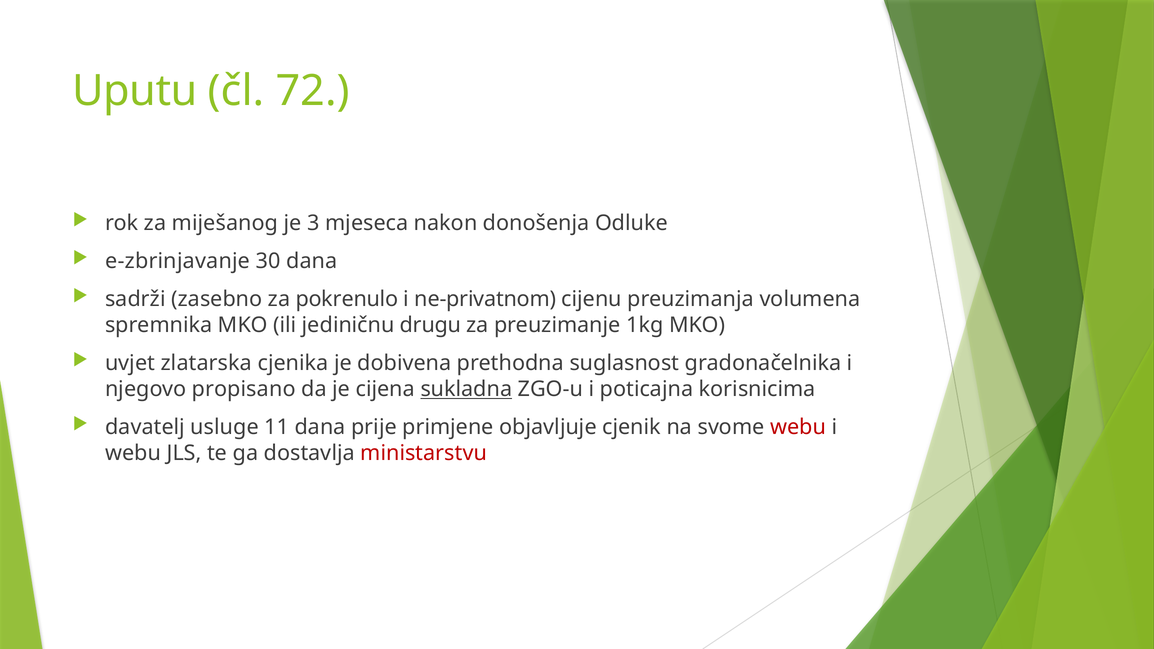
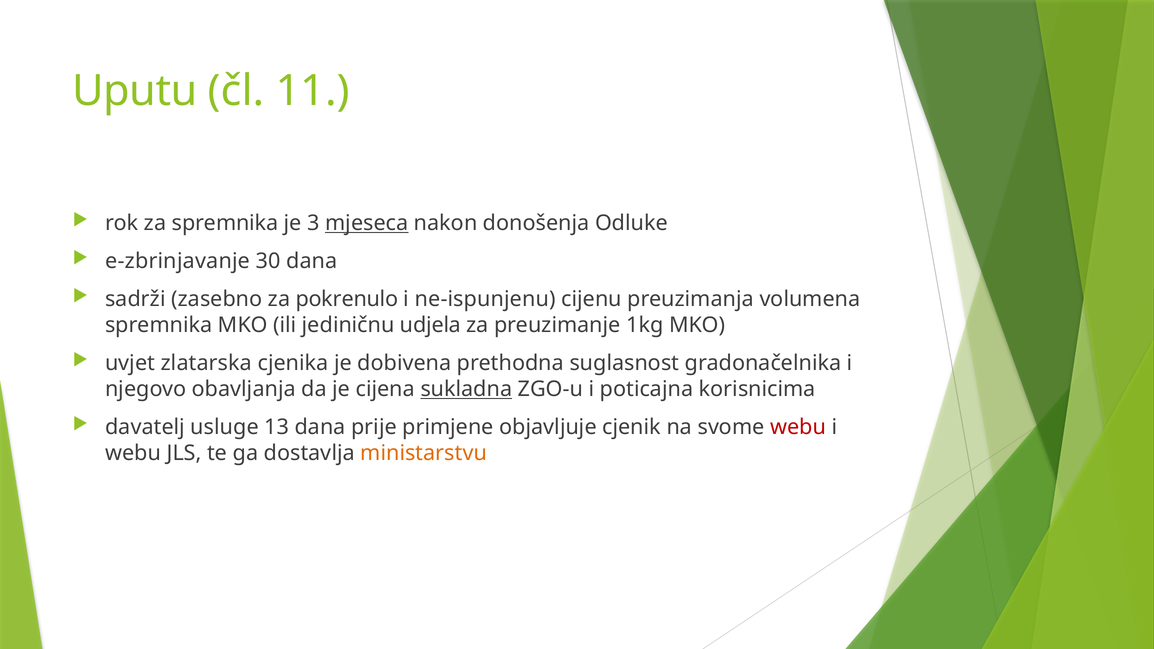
72: 72 -> 11 (313, 91)
za miješanog: miješanog -> spremnika (225, 223)
mjeseca underline: none -> present (367, 223)
ne-privatnom: ne-privatnom -> ne-ispunjenu (485, 299)
drugu: drugu -> udjela (431, 325)
propisano: propisano -> obavljanja (244, 389)
11: 11 -> 13 (277, 427)
ministarstvu colour: red -> orange (424, 453)
